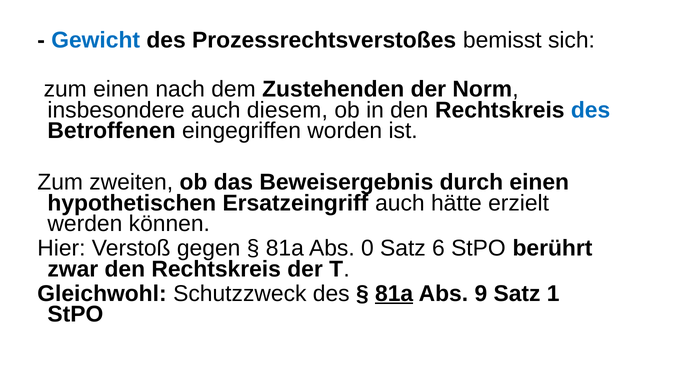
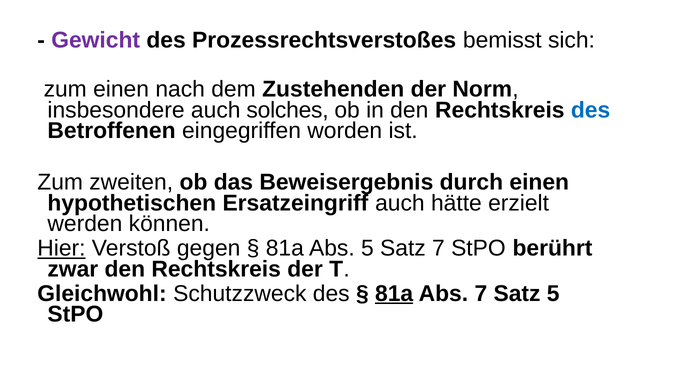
Gewicht colour: blue -> purple (96, 40)
diesem: diesem -> solches (288, 110)
Hier underline: none -> present (61, 248)
Abs 0: 0 -> 5 (367, 248)
Satz 6: 6 -> 7 (438, 248)
Abs 9: 9 -> 7 (481, 294)
Satz 1: 1 -> 5 (553, 294)
